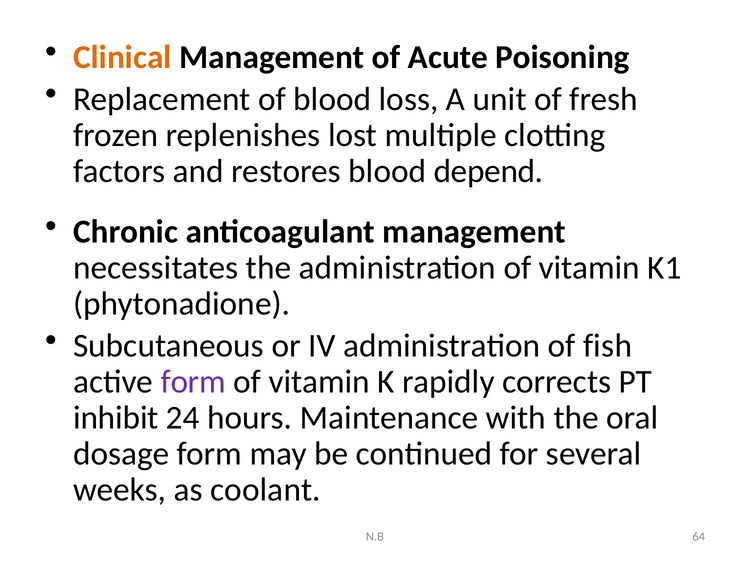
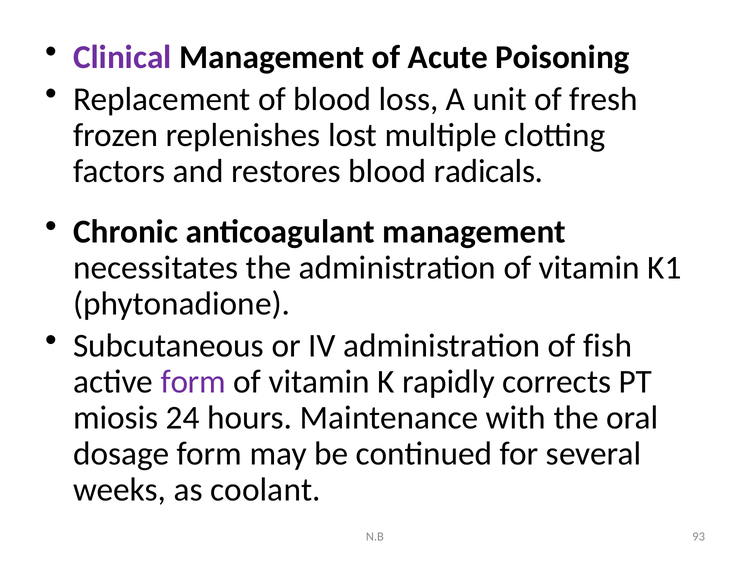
Clinical colour: orange -> purple (122, 57)
depend: depend -> radicals (489, 171)
inhibit: inhibit -> miosis (116, 418)
64: 64 -> 93 (699, 537)
